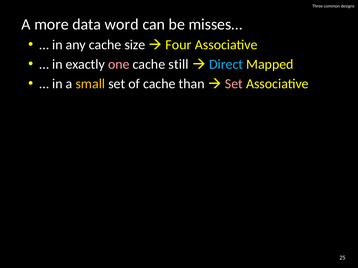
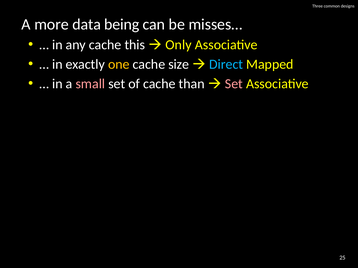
word: word -> being (122, 24)
size: size -> this (135, 45)
Four: Four -> Only (178, 45)
one colour: pink -> yellow (119, 64)
still: still -> size (179, 64)
small colour: yellow -> pink (90, 84)
